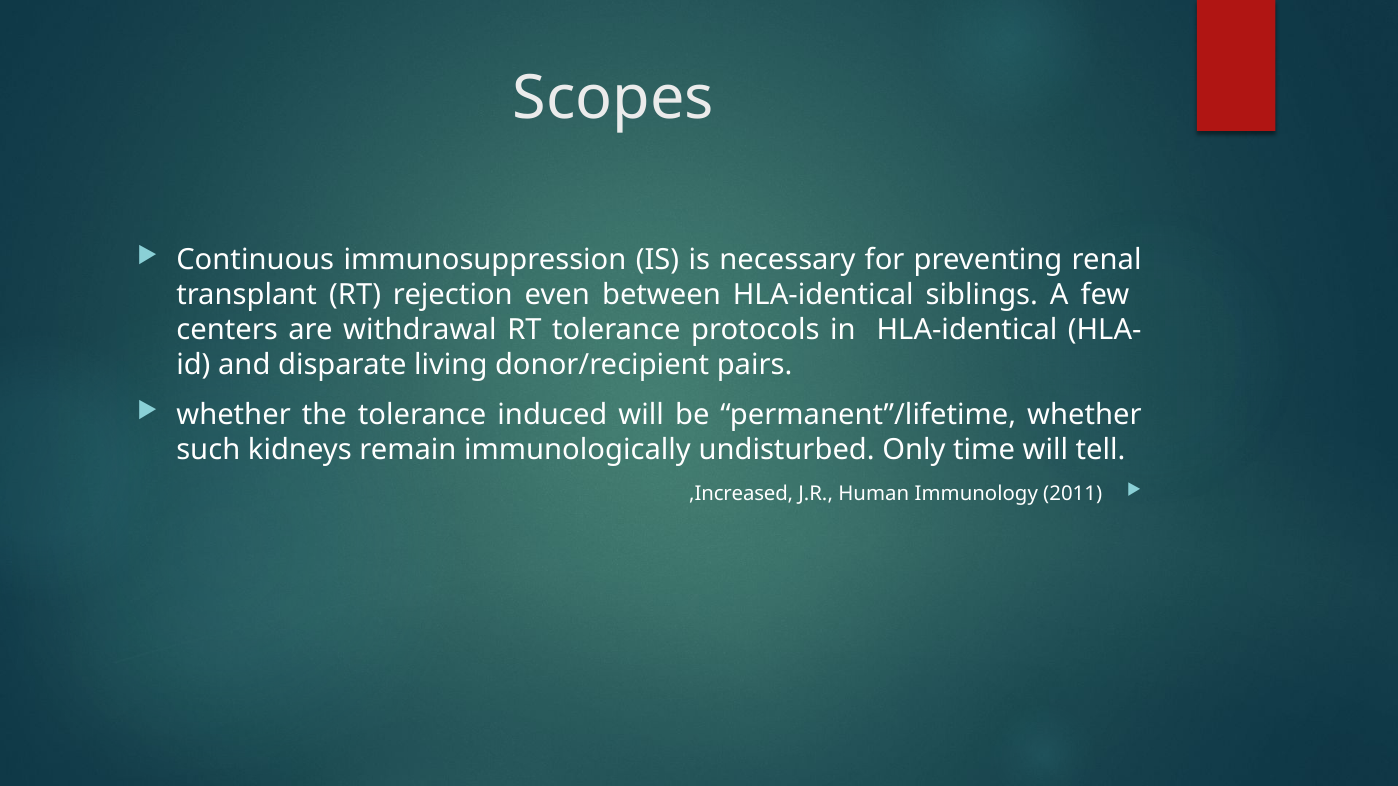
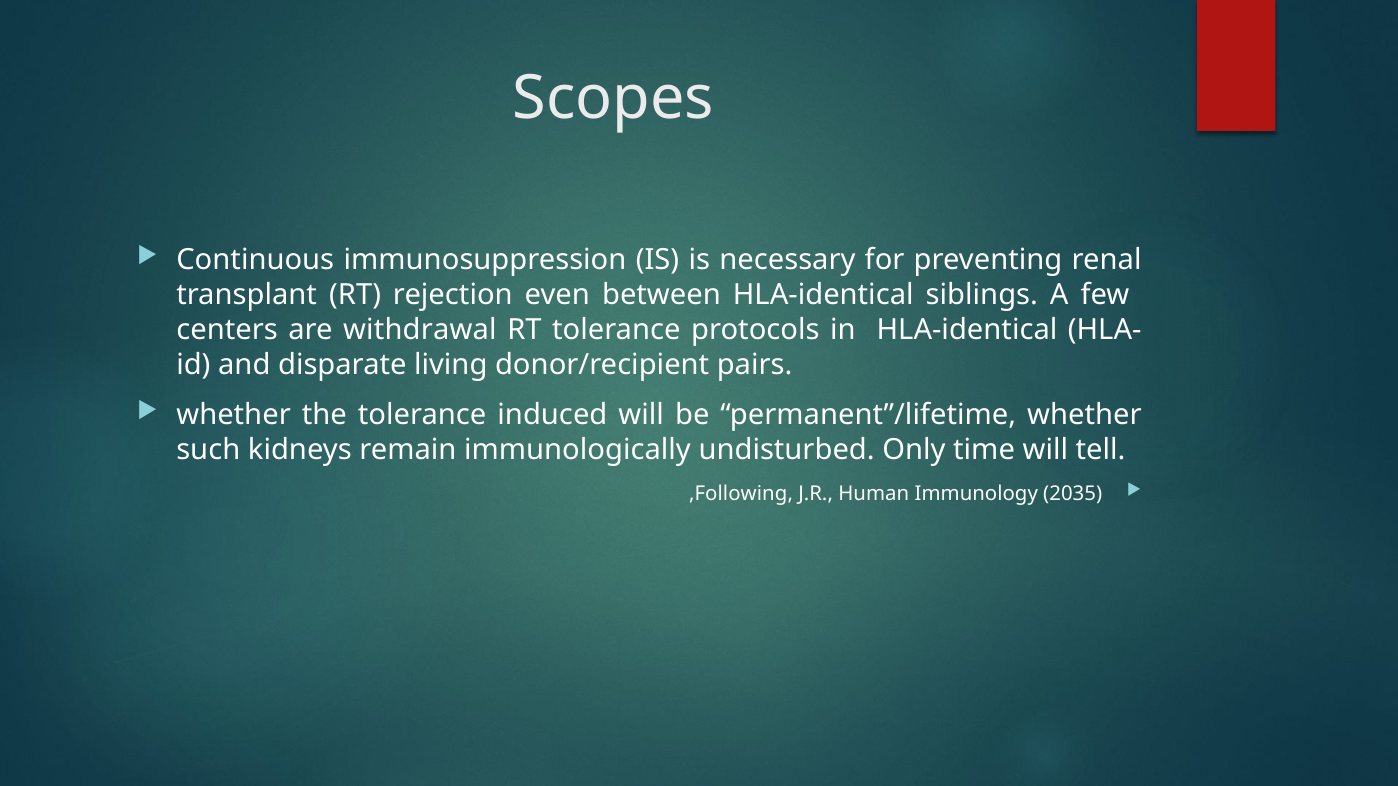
Increased: Increased -> Following (744, 494)
2011: 2011 -> 2035 (1073, 494)
